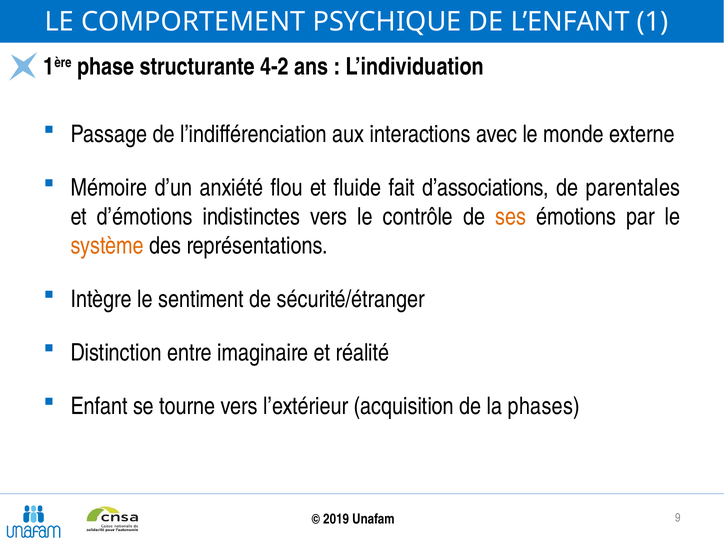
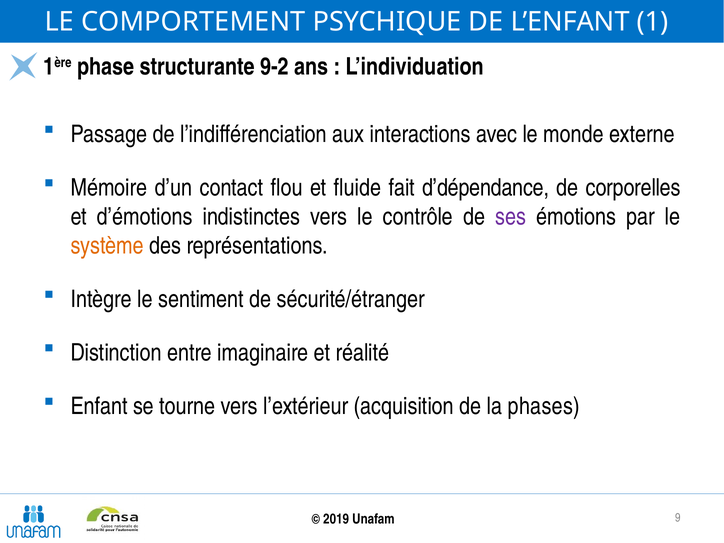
4-2: 4-2 -> 9-2 (275, 67)
anxiété: anxiété -> contact (231, 188)
d’associations: d’associations -> d’dépendance (486, 188)
parentales: parentales -> corporelles (633, 188)
ses colour: orange -> purple (511, 217)
